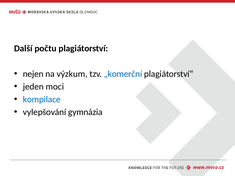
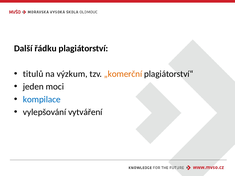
počtu: počtu -> řádku (46, 48)
nejen: nejen -> titulů (33, 74)
„komerční colour: blue -> orange (123, 74)
gymnázia: gymnázia -> vytváření (85, 112)
